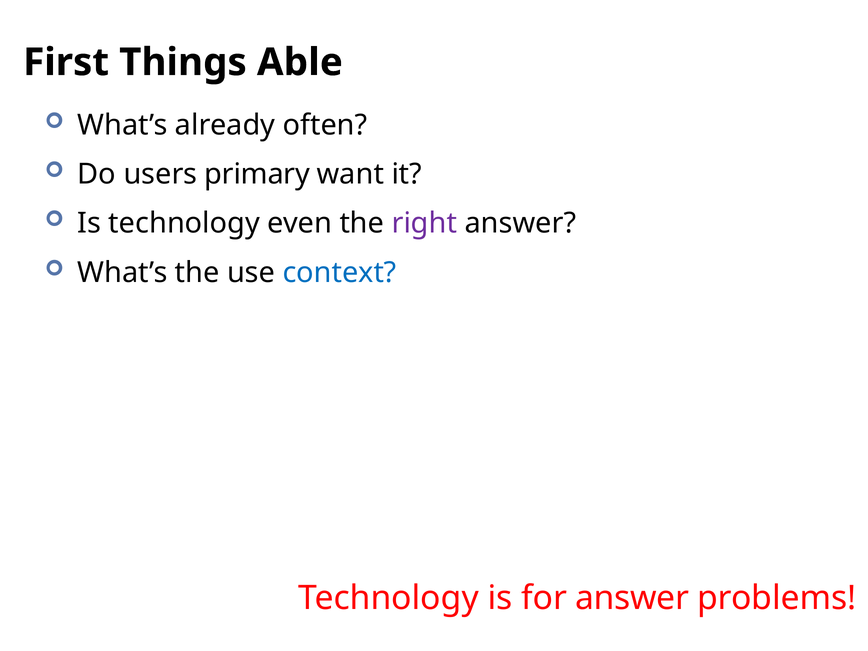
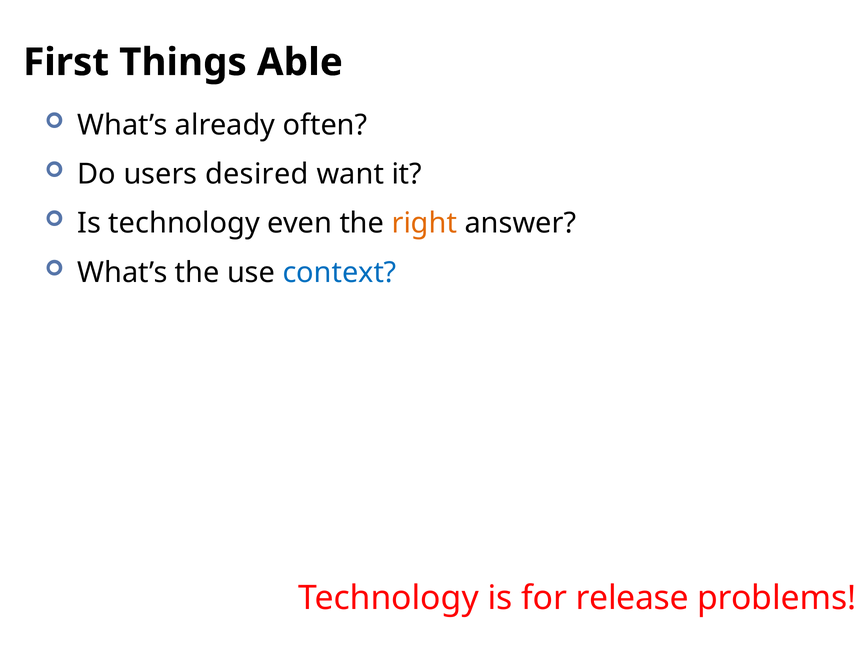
primary: primary -> desired (257, 174)
right colour: purple -> orange (424, 223)
for answer: answer -> release (632, 598)
